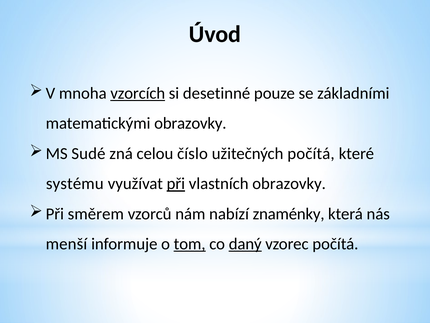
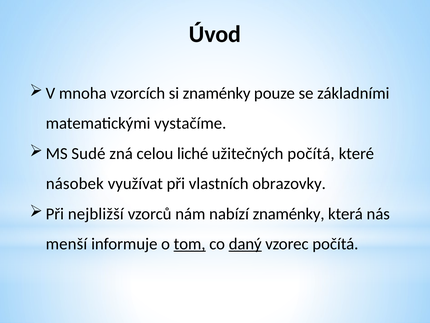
vzorcích underline: present -> none (138, 93)
si desetinné: desetinné -> znaménky (217, 93)
matematickými obrazovky: obrazovky -> vystačíme (190, 123)
číslo: číslo -> liché (193, 153)
systému: systému -> násobek (75, 184)
při underline: present -> none (176, 184)
směrem: směrem -> nejbližší (96, 214)
